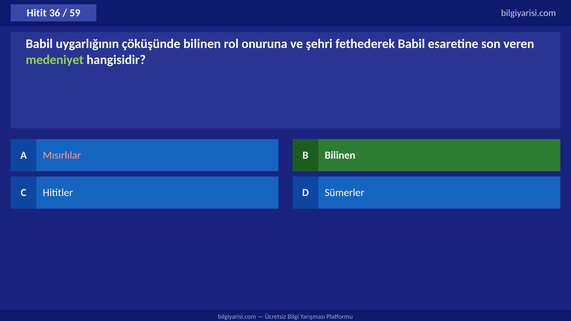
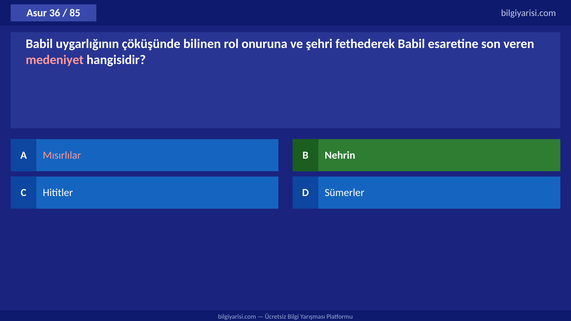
Hitit: Hitit -> Asur (37, 13)
59: 59 -> 85 (75, 13)
medeniyet colour: light green -> pink (55, 60)
B Bilinen: Bilinen -> Nehrin (340, 155)
